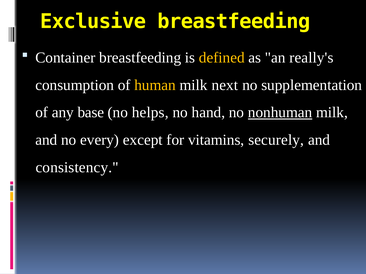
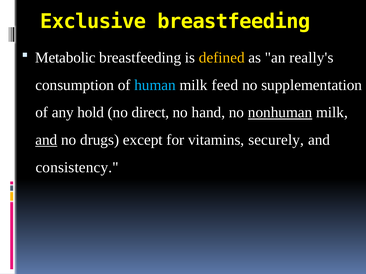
Container: Container -> Metabolic (65, 58)
human colour: yellow -> light blue (155, 85)
next: next -> feed (225, 85)
base: base -> hold (91, 113)
helps: helps -> direct (150, 113)
and underline: none -> present (46, 140)
every: every -> drugs (100, 140)
